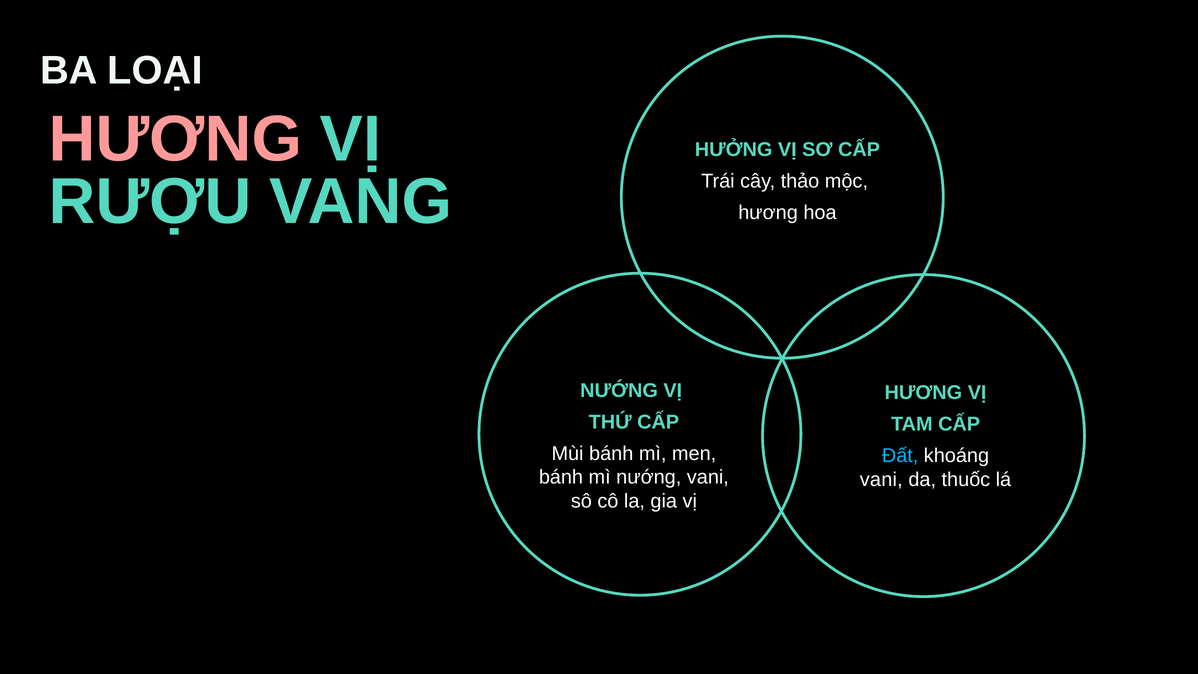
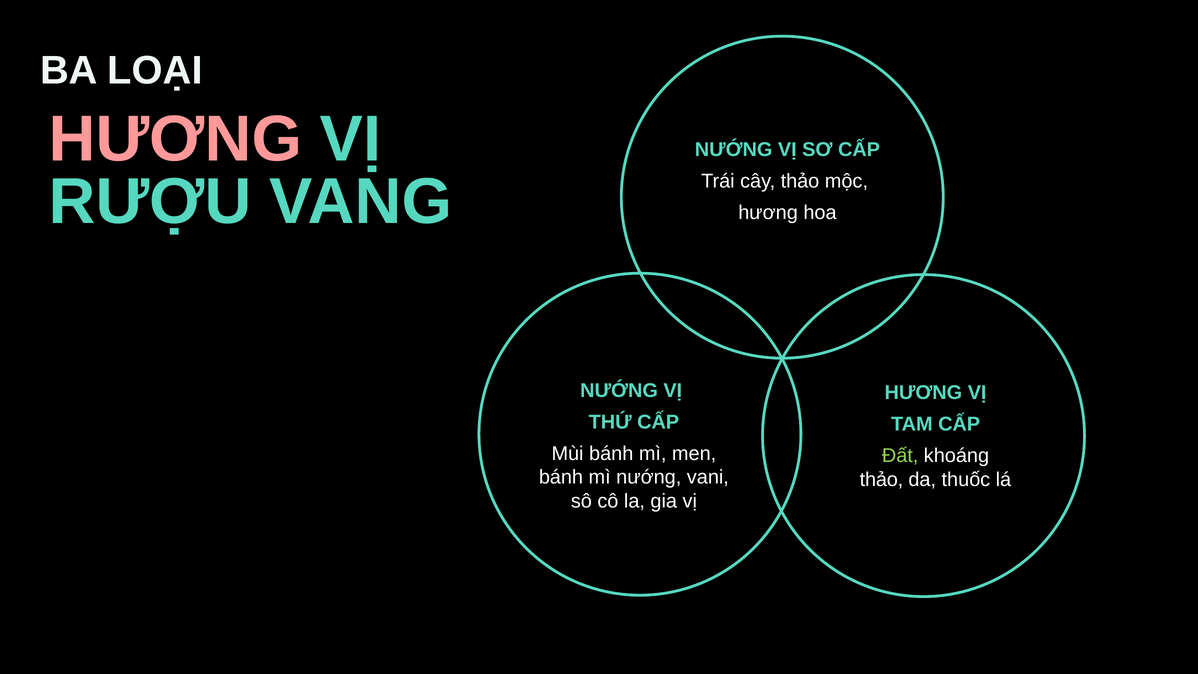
HƯỞNG: HƯỞNG -> NƯỚNG (734, 150)
Đất colour: light blue -> light green (900, 455)
vani: vani -> thảo (881, 479)
